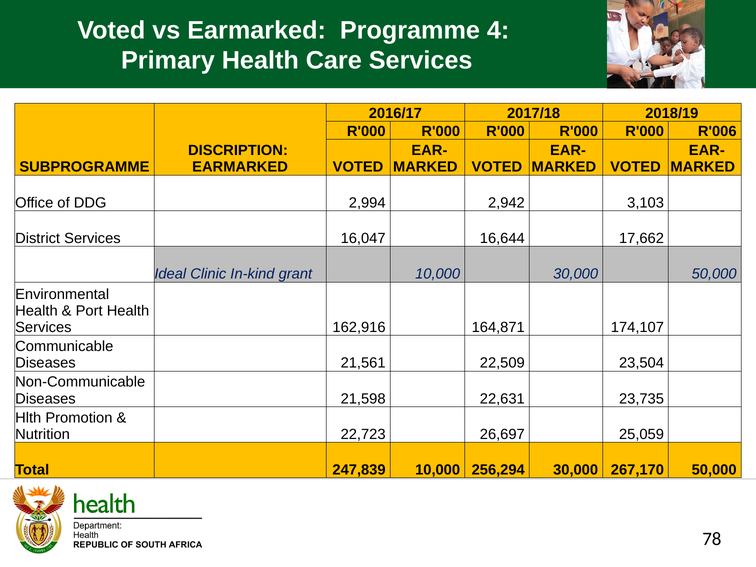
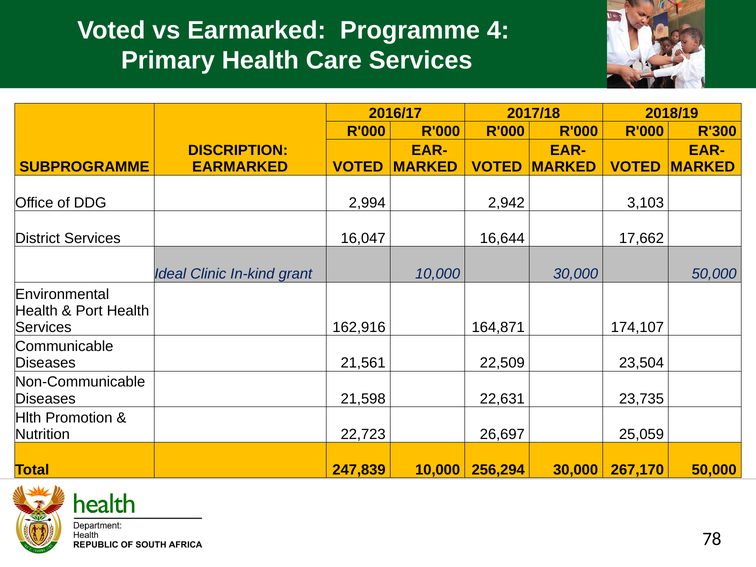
R'006: R'006 -> R'300 (717, 131)
